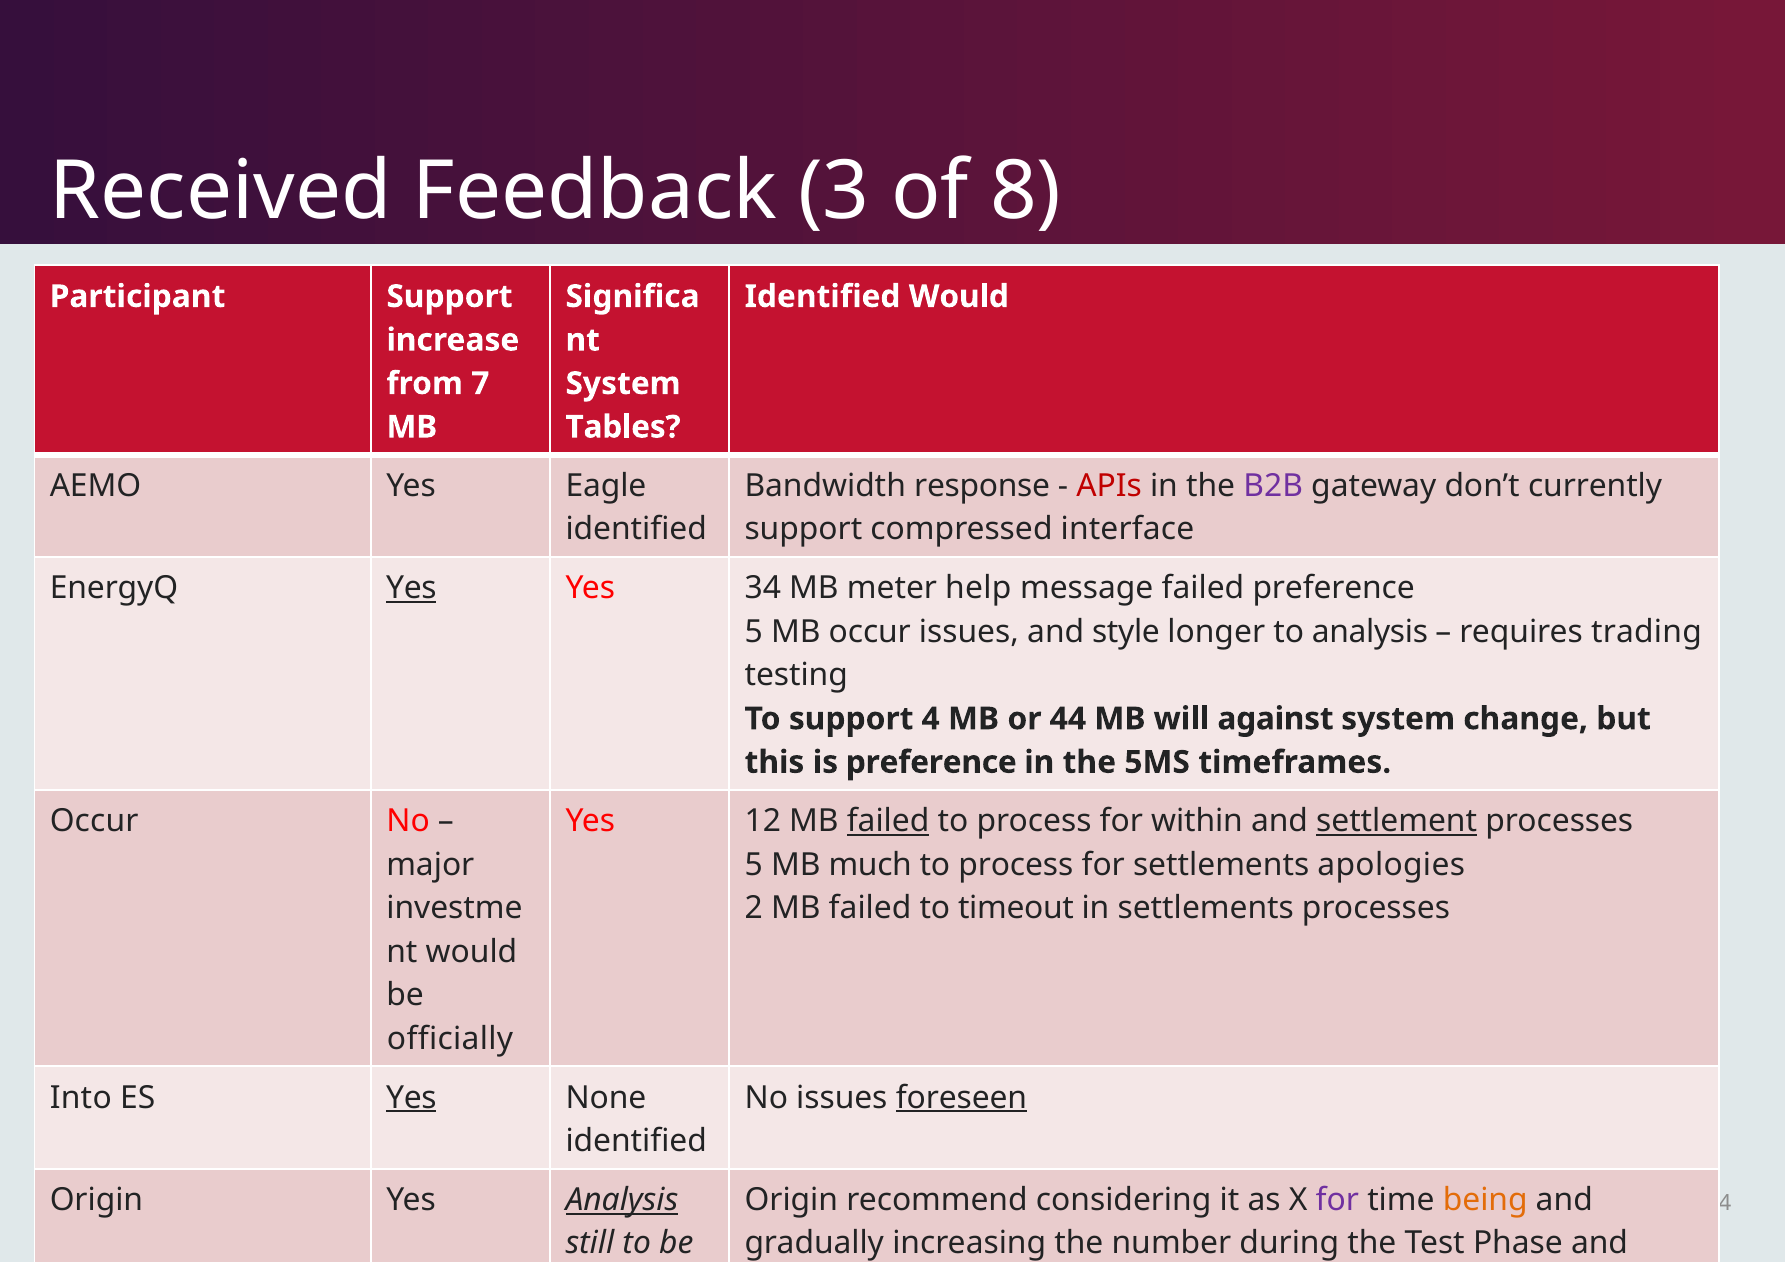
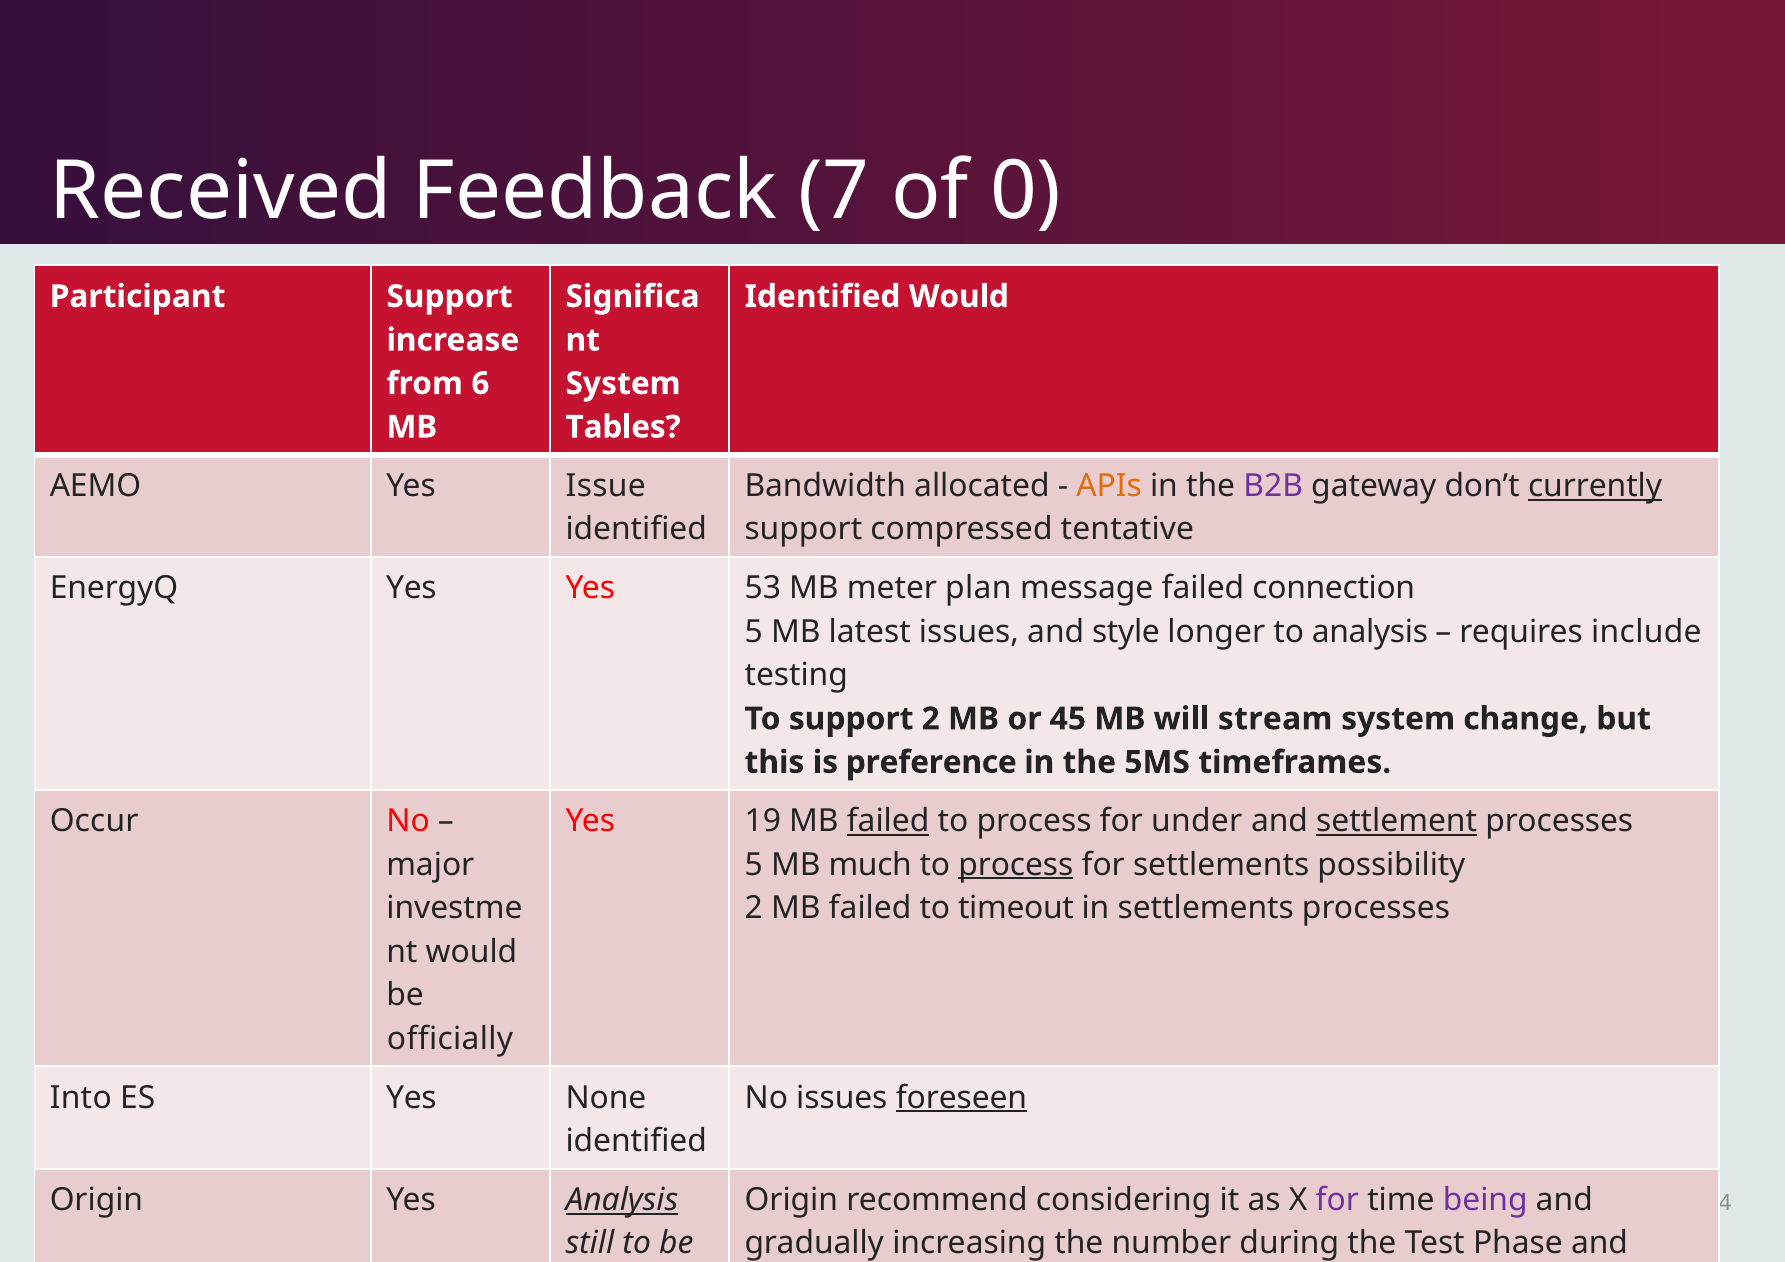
3: 3 -> 7 (834, 192)
8: 8 -> 0 (1026, 192)
7: 7 -> 6 (480, 384)
Eagle: Eagle -> Issue (606, 486)
response: response -> allocated (982, 486)
APIs colour: red -> orange (1109, 486)
currently underline: none -> present (1595, 486)
interface: interface -> tentative (1127, 529)
Yes underline: present -> none (411, 588)
Yes 34: 34 -> 53 (763, 588)
help: help -> plan (978, 588)
failed preference: preference -> connection (1334, 588)
MB occur: occur -> latest (870, 632)
trading: trading -> include (1646, 632)
support 4: 4 -> 2 (931, 719)
44: 44 -> 45 (1068, 719)
against: against -> stream (1275, 719)
12: 12 -> 19 (763, 821)
within: within -> under (1197, 821)
process underline: none -> present (1016, 865)
settlements apologies: apologies -> possibility (1391, 865)
Yes underline: present -> none (411, 1098)
being colour: orange -> purple (1485, 1200)
